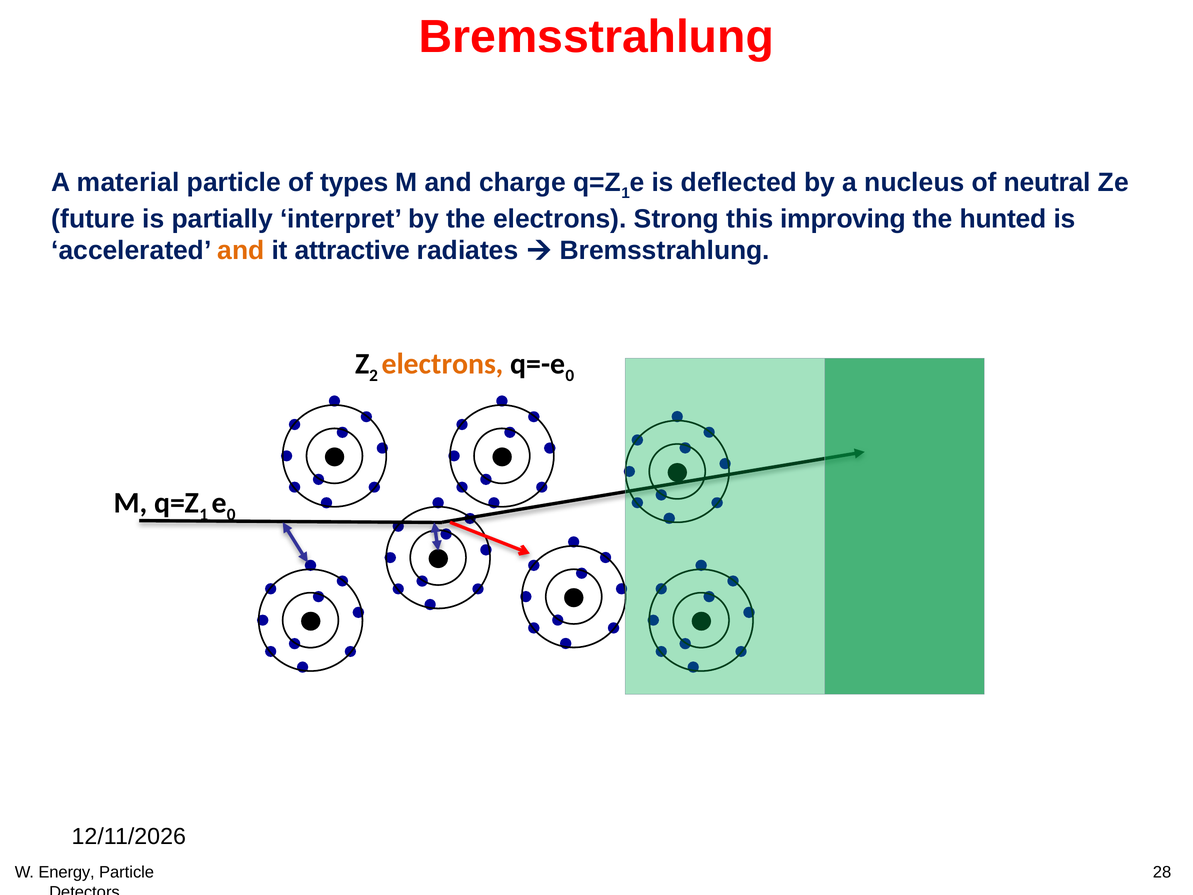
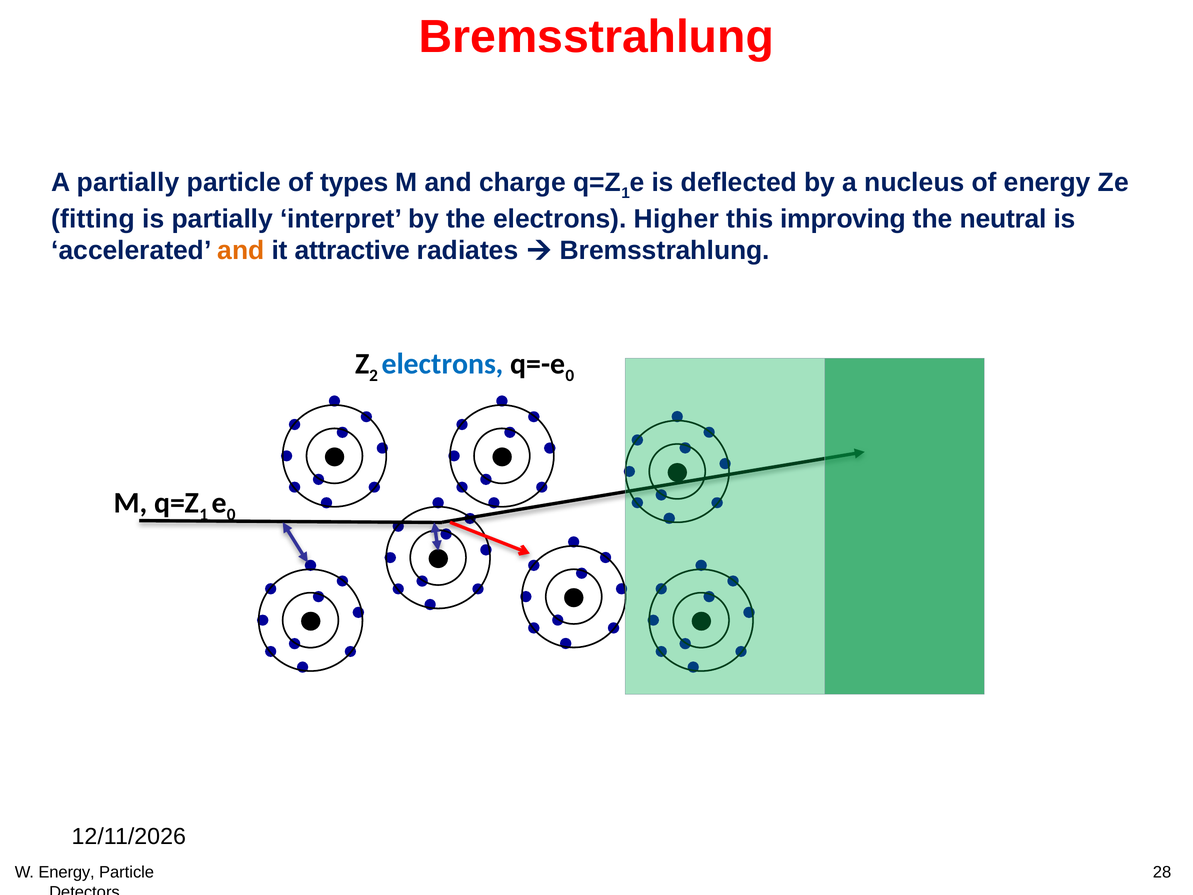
A material: material -> partially (128, 183)
of neutral: neutral -> energy (1047, 183)
future: future -> fitting (93, 219)
Strong: Strong -> Higher (676, 219)
hunted: hunted -> neutral (1003, 219)
electrons colour: orange -> blue (443, 364)
